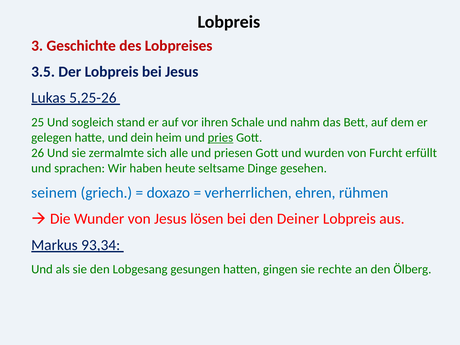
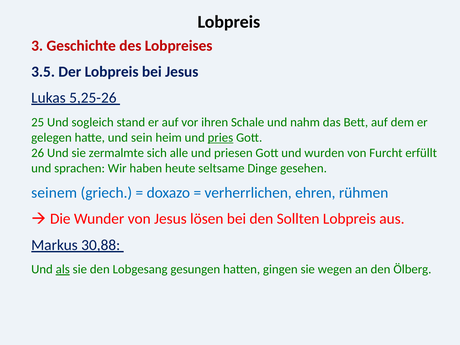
dein: dein -> sein (142, 137)
Deiner: Deiner -> Sollten (298, 219)
93,34: 93,34 -> 30,88 (101, 245)
als underline: none -> present (63, 269)
rechte: rechte -> wegen (335, 269)
